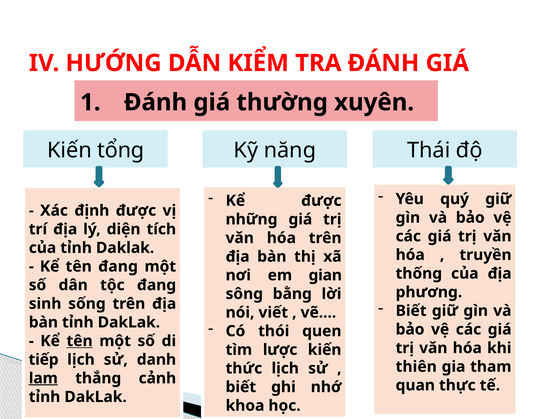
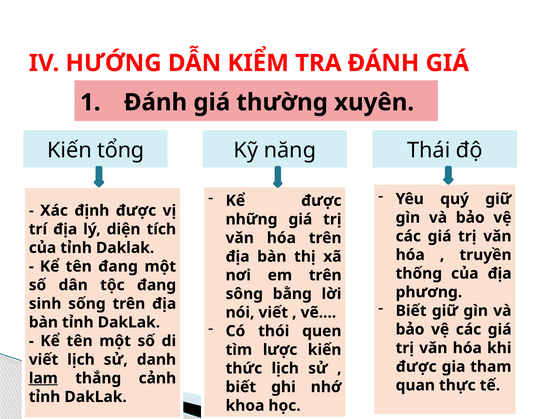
gian: gian -> trên (325, 275)
tên underline: present -> none (80, 341)
tiếp: tiếp -> viết (44, 360)
thiên: thiên -> được (416, 367)
